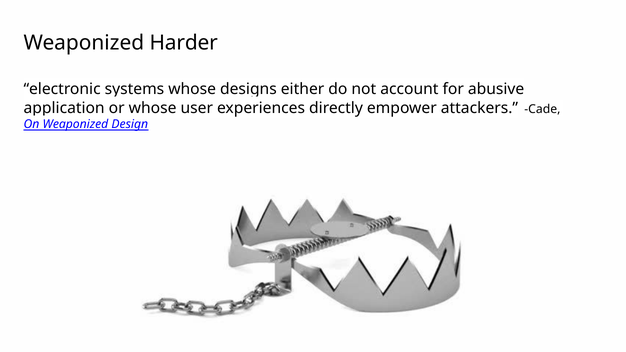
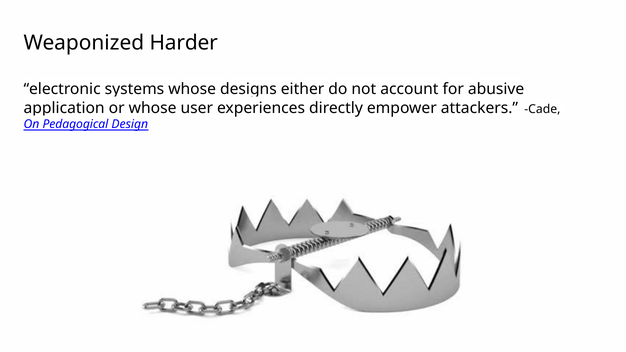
On Weaponized: Weaponized -> Pedagogical (75, 124)
